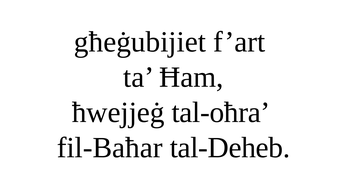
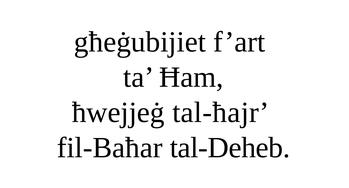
tal-oħra: tal-oħra -> tal-ħajr (221, 112)
